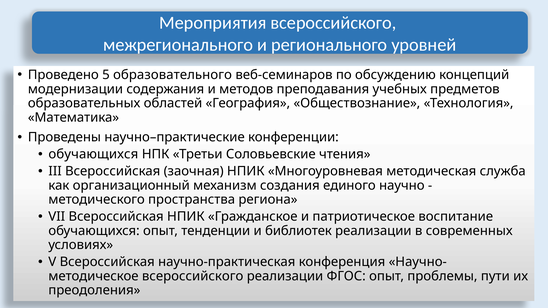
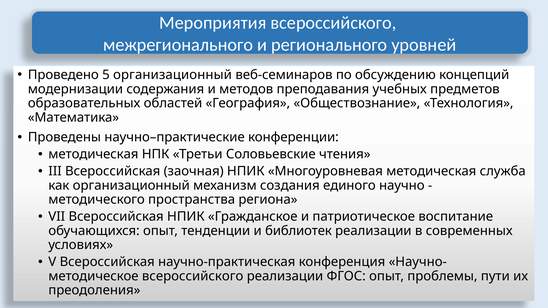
5 образовательного: образовательного -> организационный (172, 75)
обучающихся: обучающихся -> методическая (93, 154)
